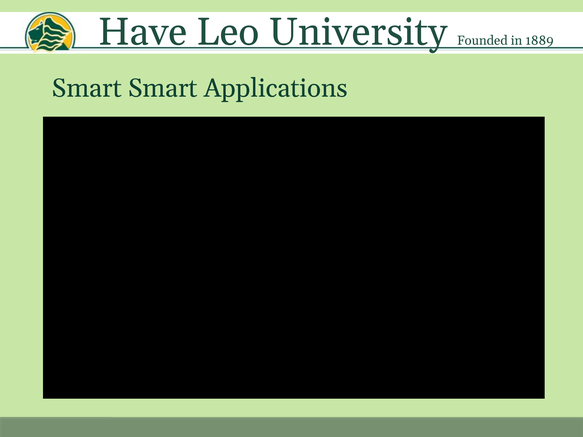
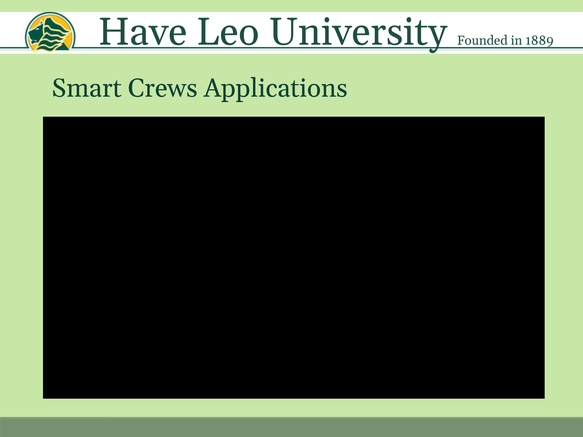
Smart Smart: Smart -> Crews (163, 88)
